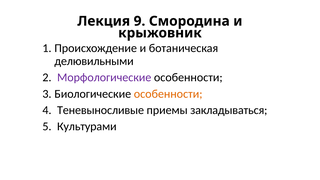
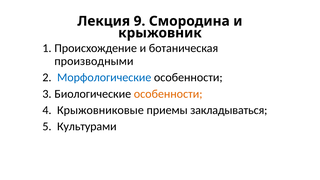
делювильными: делювильными -> производными (94, 61)
Морфологические colour: purple -> blue (104, 78)
Теневыносливые: Теневыносливые -> Крыжовниковые (100, 110)
